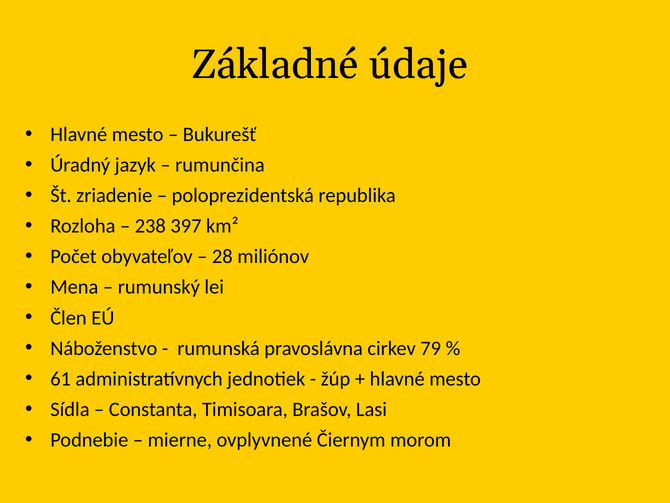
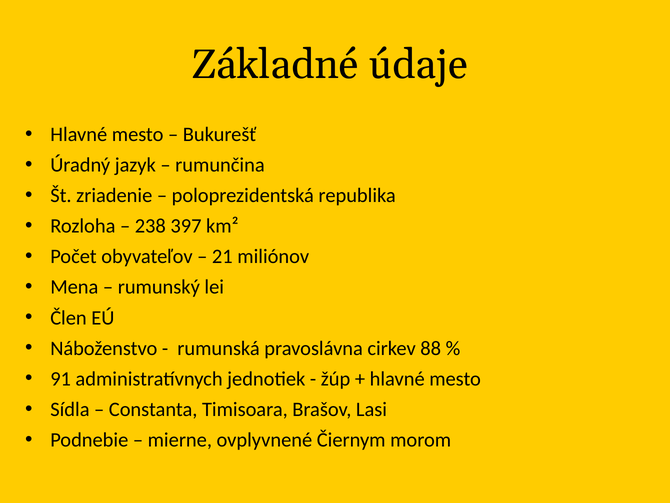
28: 28 -> 21 (222, 256)
79: 79 -> 88 (431, 348)
61: 61 -> 91 (61, 378)
